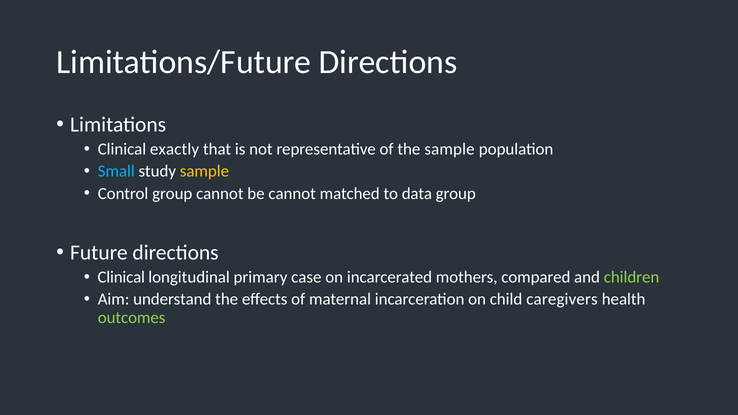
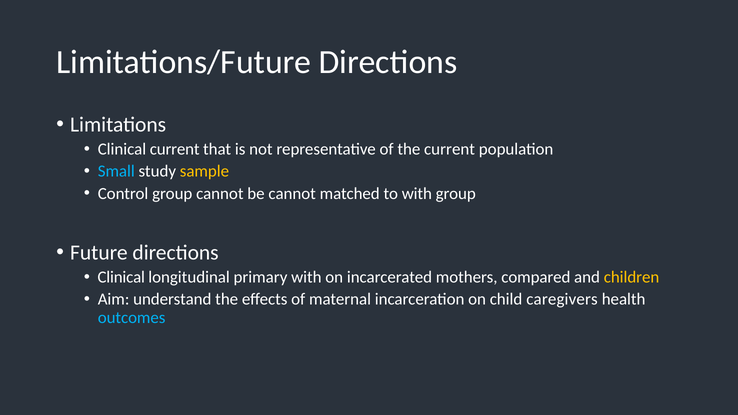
Clinical exactly: exactly -> current (175, 149)
the sample: sample -> current (450, 149)
to data: data -> with (417, 193)
primary case: case -> with (306, 277)
children colour: light green -> yellow (632, 277)
outcomes colour: light green -> light blue (132, 318)
